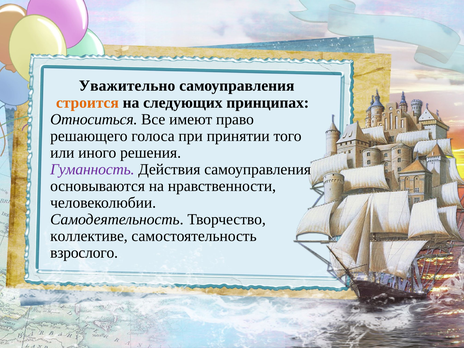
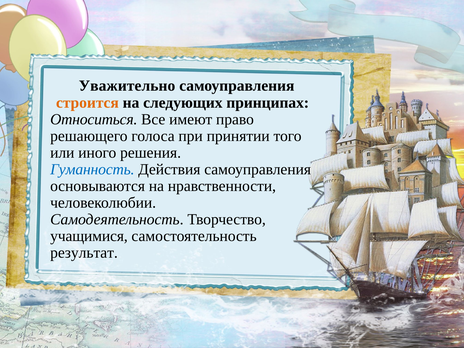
Гуманность colour: purple -> blue (92, 169)
коллективе: коллективе -> учащимися (89, 236)
взрослого: взрослого -> результат (84, 253)
